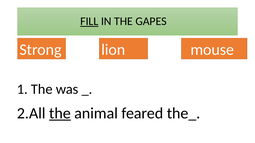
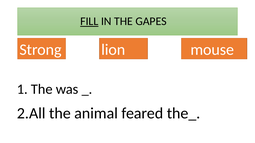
the underline: present -> none (60, 114)
